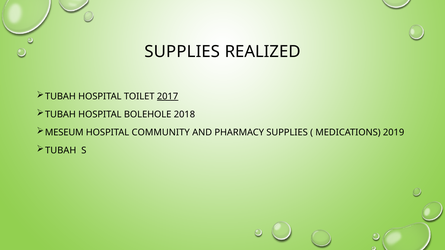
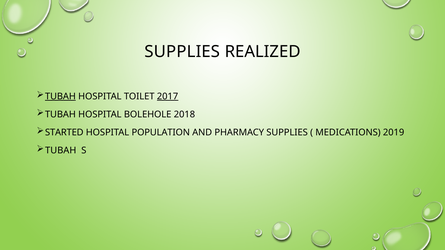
TUBAH underline: none -> present (60, 96)
MESEUM: MESEUM -> STARTED (64, 132)
COMMUNITY: COMMUNITY -> POPULATION (161, 132)
